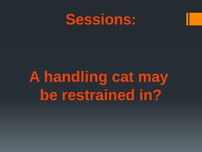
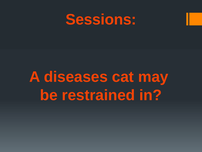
handling: handling -> diseases (76, 77)
